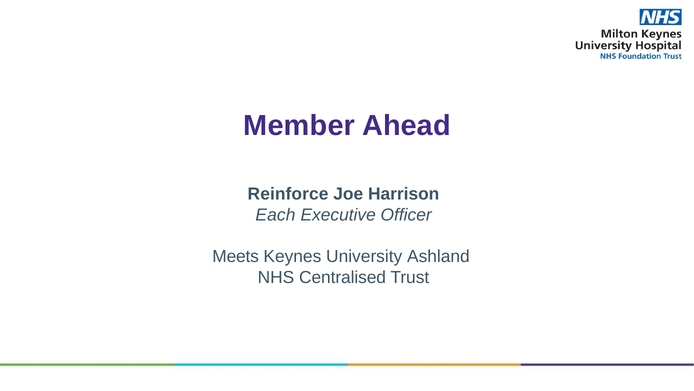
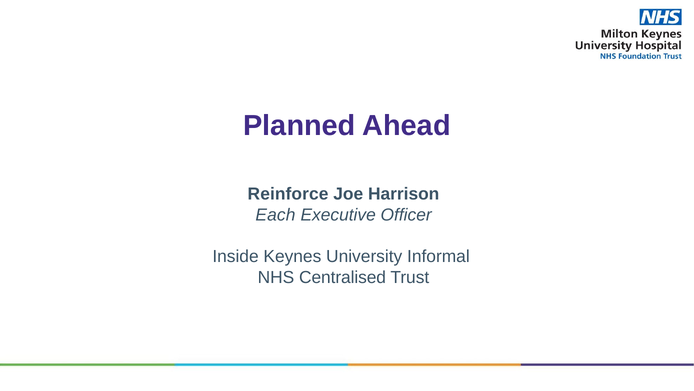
Member: Member -> Planned (299, 125)
Meets: Meets -> Inside (236, 256)
Ashland: Ashland -> Informal (438, 256)
